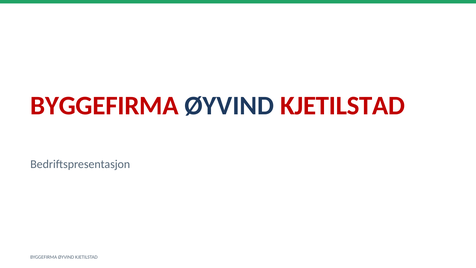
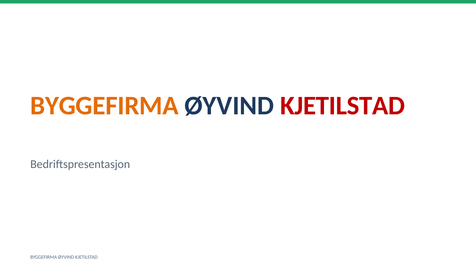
BYGGEFIRMA colour: red -> orange (104, 106)
